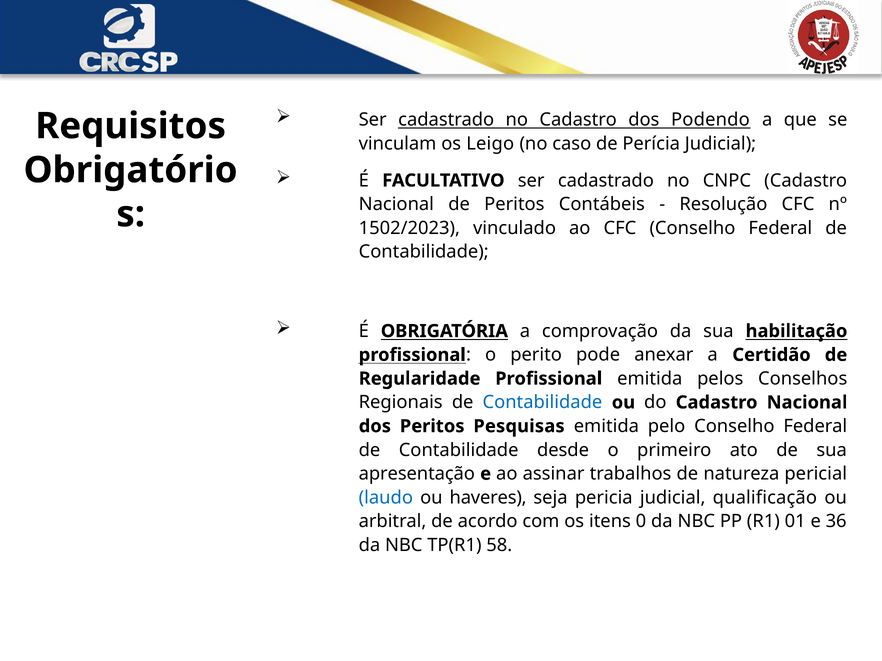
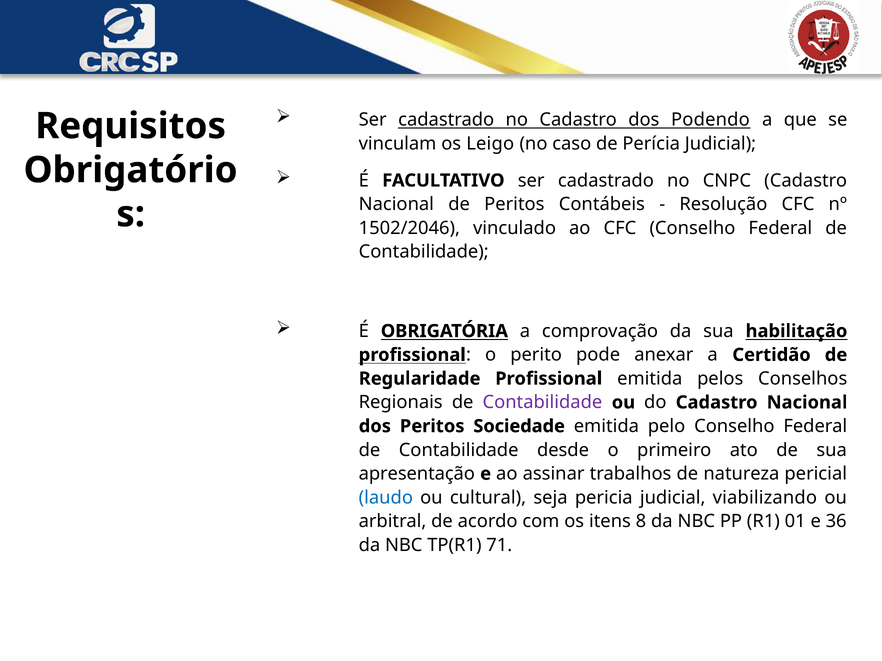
1502/2023: 1502/2023 -> 1502/2046 (409, 228)
Contabilidade colour: blue -> purple (542, 403)
Pesquisas: Pesquisas -> Sociedade (519, 427)
haveres: haveres -> cultural (488, 498)
qualificação: qualificação -> viabilizando (765, 498)
0: 0 -> 8 (641, 522)
58: 58 -> 71 (499, 545)
